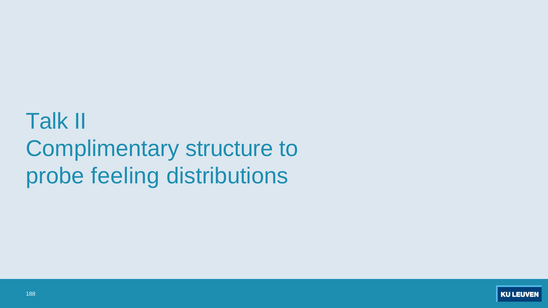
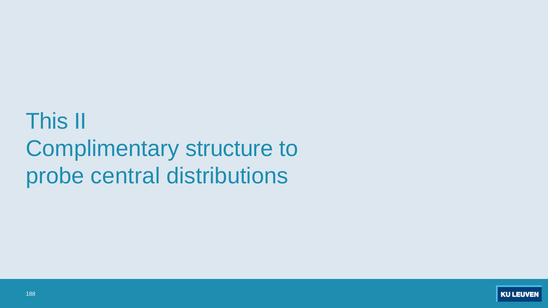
Talk: Talk -> This (47, 121)
feeling: feeling -> central (125, 176)
